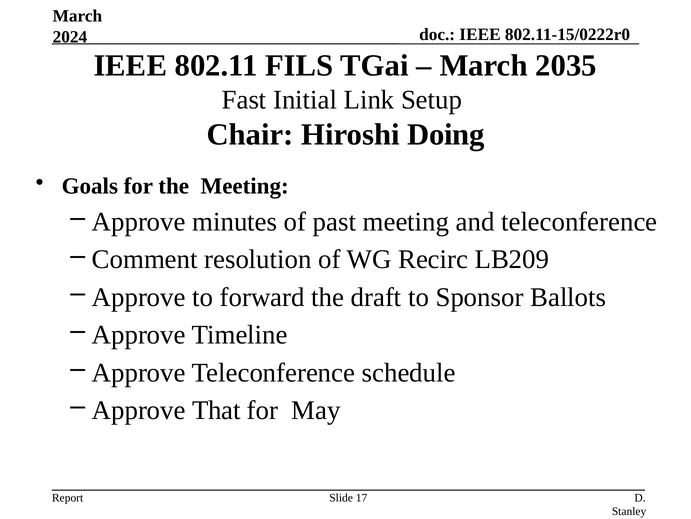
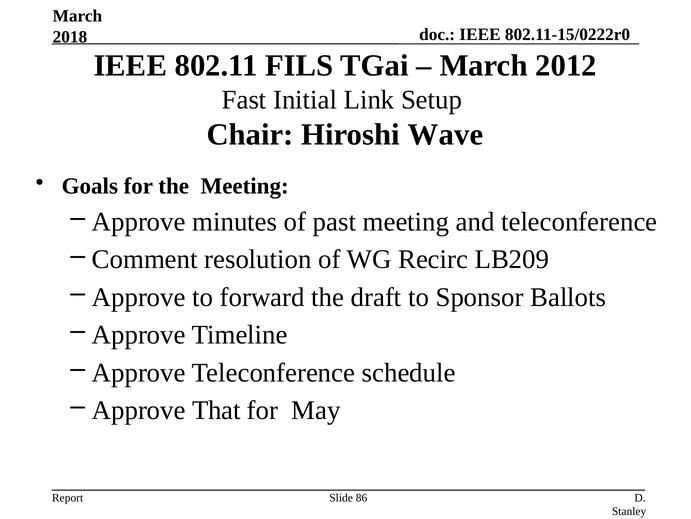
2024: 2024 -> 2018 (70, 37)
2035: 2035 -> 2012 (566, 65)
Doing: Doing -> Wave (446, 135)
17: 17 -> 86 (362, 497)
